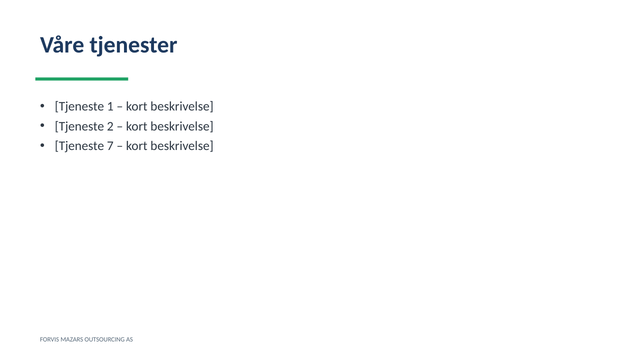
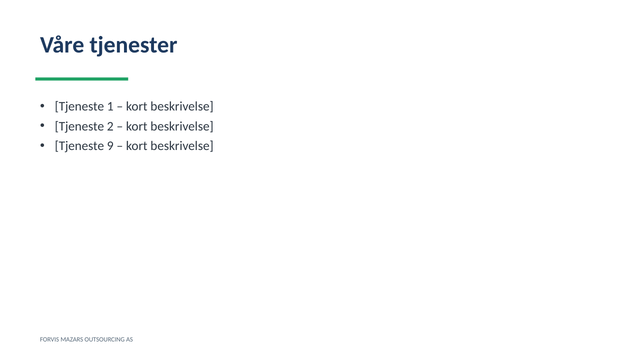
7: 7 -> 9 (110, 146)
